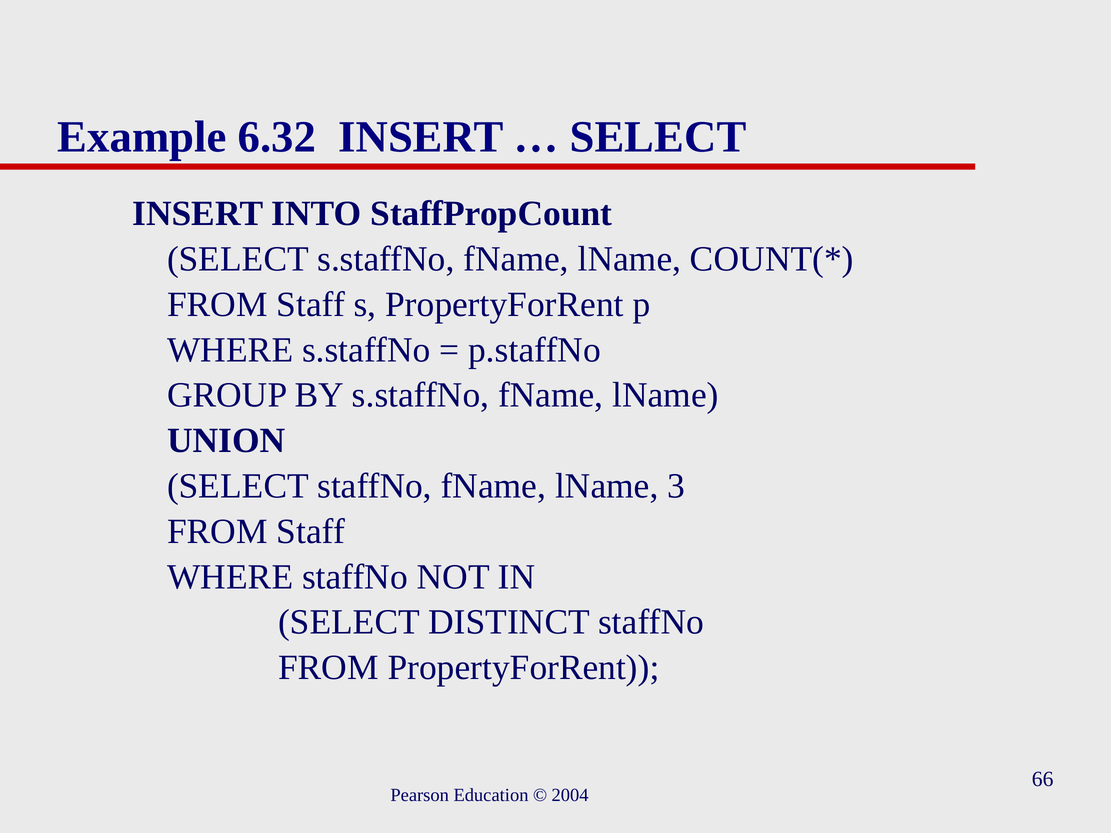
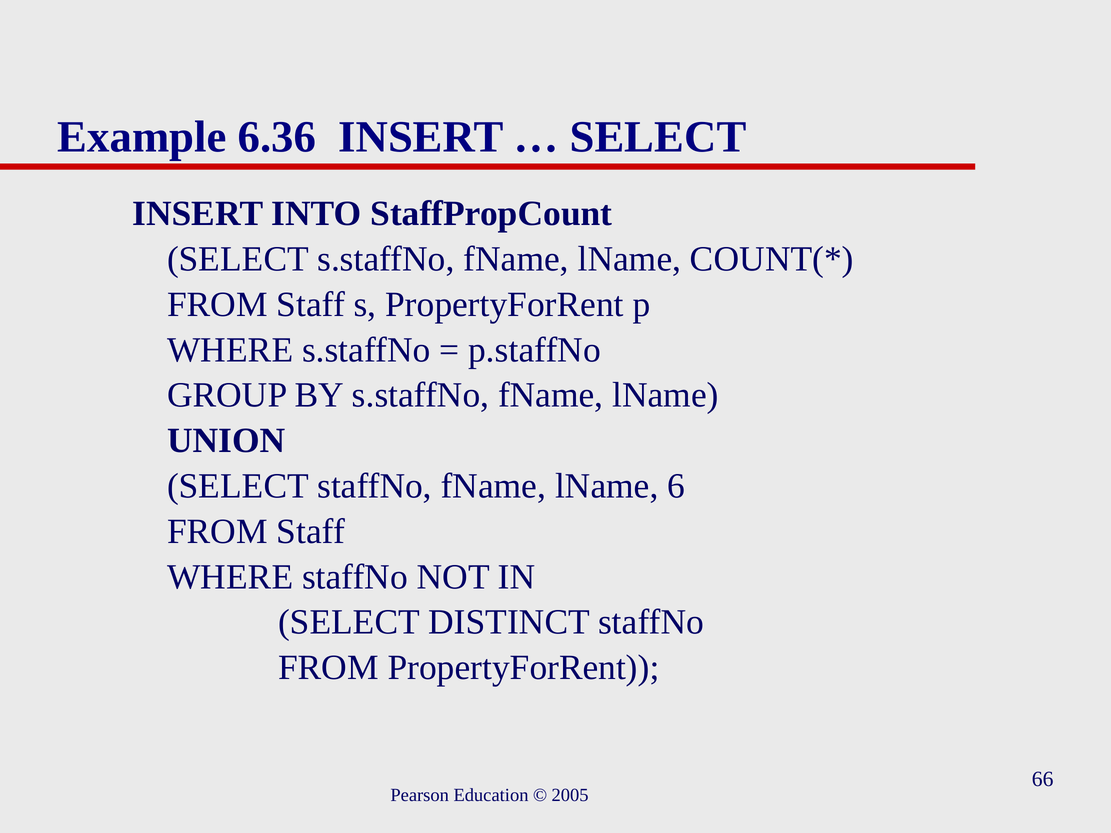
6.32: 6.32 -> 6.36 (277, 137)
3: 3 -> 6 (676, 486)
2004: 2004 -> 2005 (570, 796)
